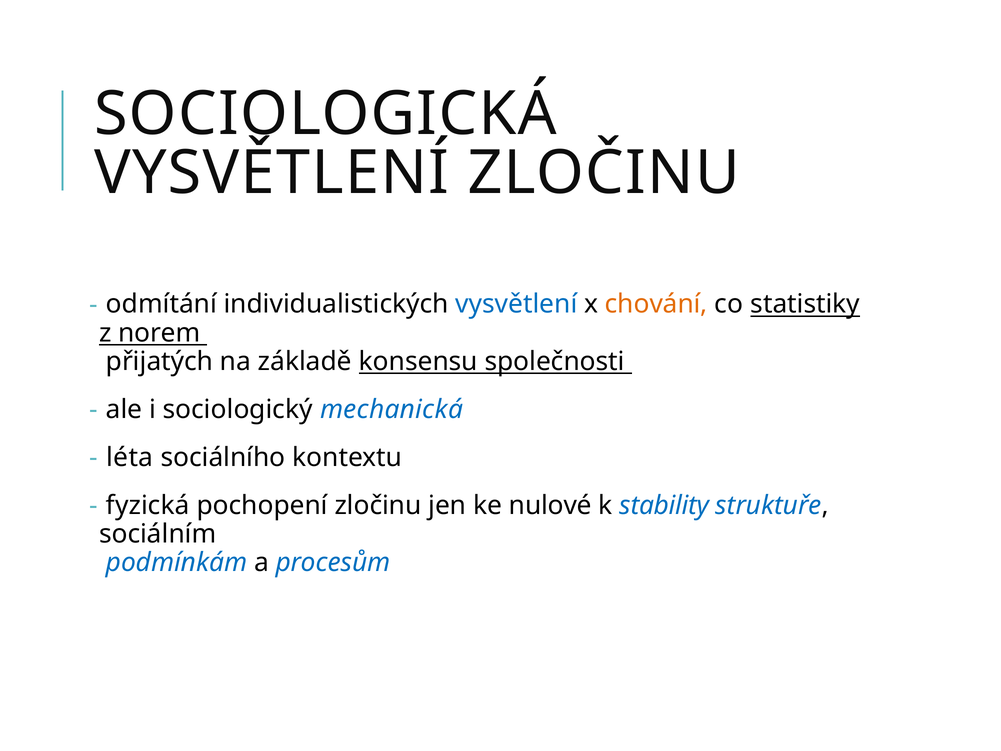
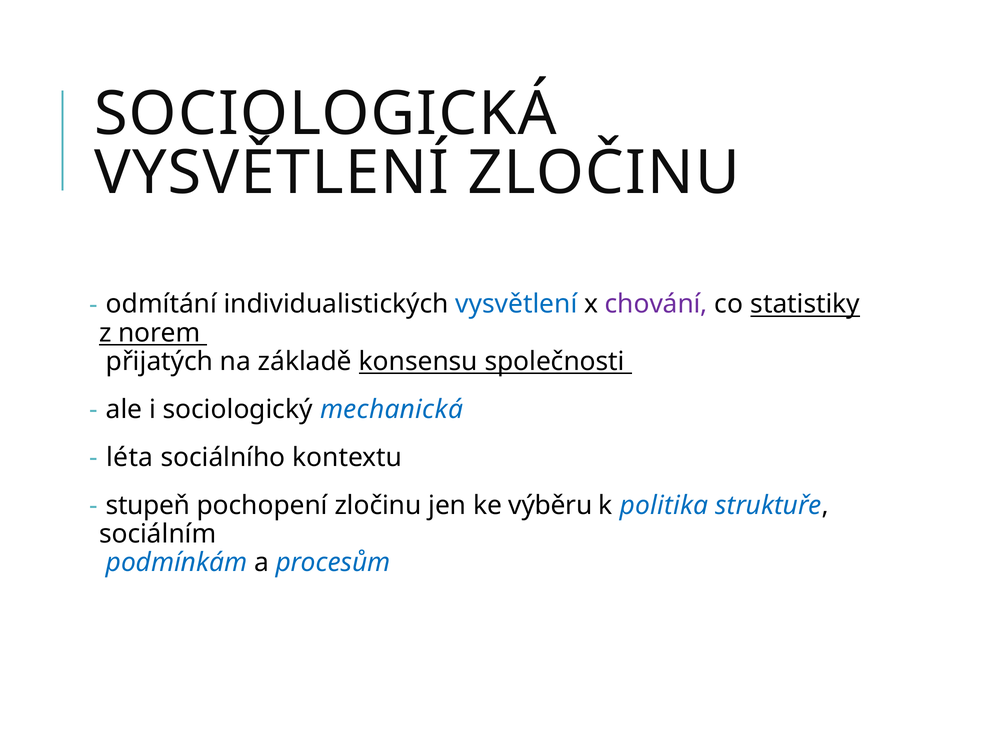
chování colour: orange -> purple (656, 304)
fyzická: fyzická -> stupeň (148, 505)
nulové: nulové -> výběru (550, 505)
stability: stability -> politika (664, 505)
